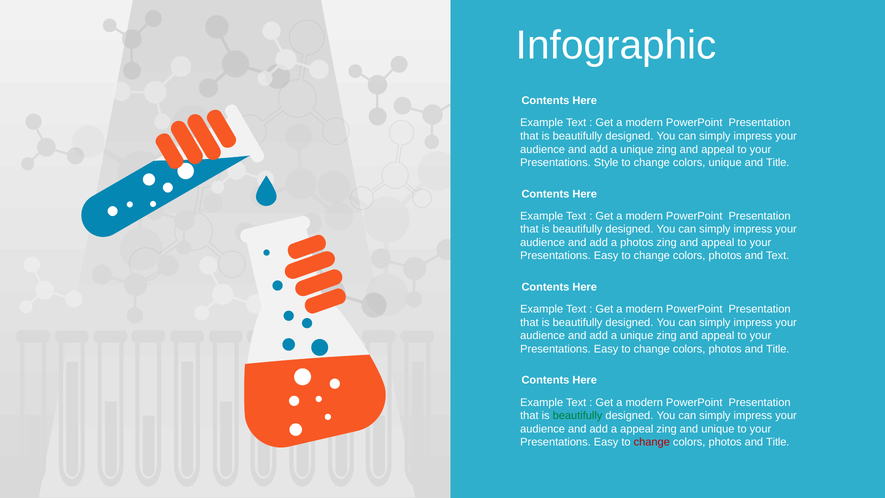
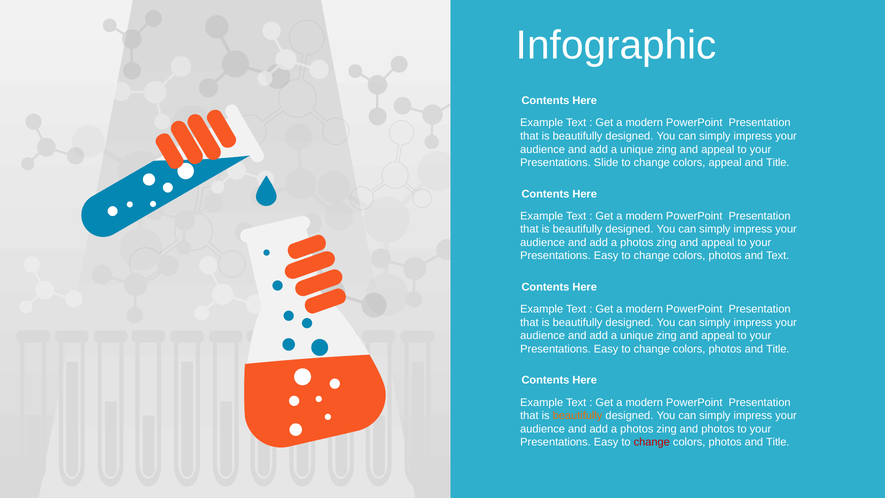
Style: Style -> Slide (606, 163)
colors unique: unique -> appeal (725, 163)
beautifully colour: green -> orange (578, 415)
appeal: appeal -> photos (637, 429)
and unique: unique -> photos (718, 429)
